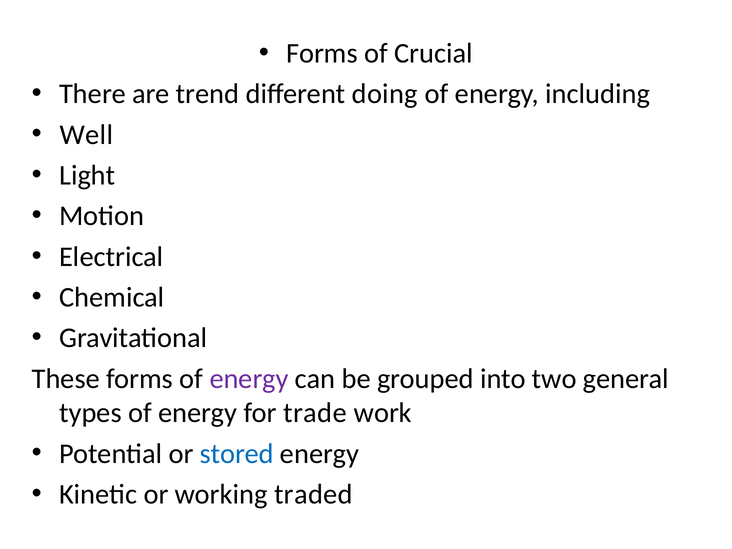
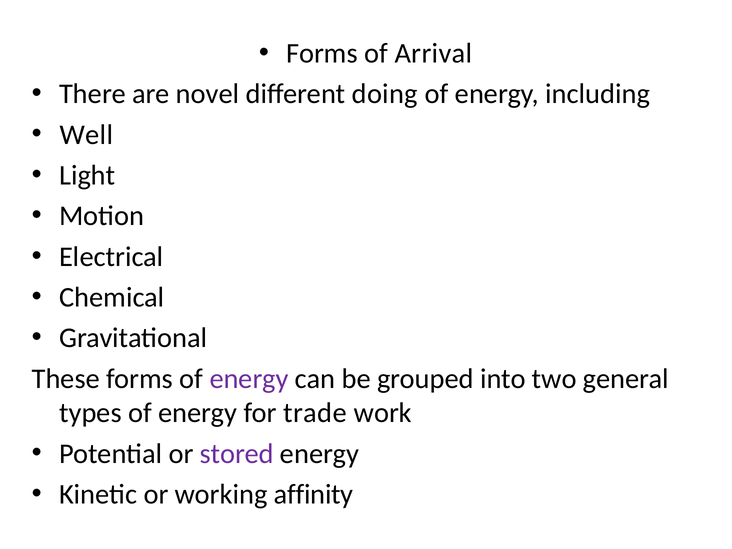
Crucial: Crucial -> Arrival (433, 53)
trend: trend -> novel (208, 94)
stored colour: blue -> purple (237, 454)
traded: traded -> affinity (314, 494)
